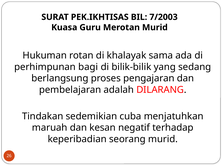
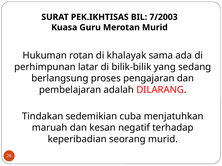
bagi: bagi -> latar (88, 67)
